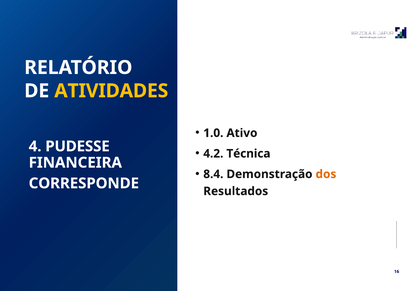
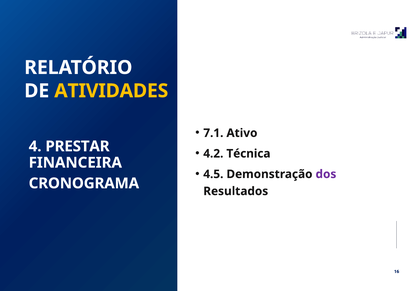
1.0: 1.0 -> 7.1 (213, 133)
PUDESSE: PUDESSE -> PRESTAR (77, 146)
8.4: 8.4 -> 4.5 (213, 174)
dos colour: orange -> purple (326, 174)
CORRESPONDE: CORRESPONDE -> CRONOGRAMA (84, 183)
